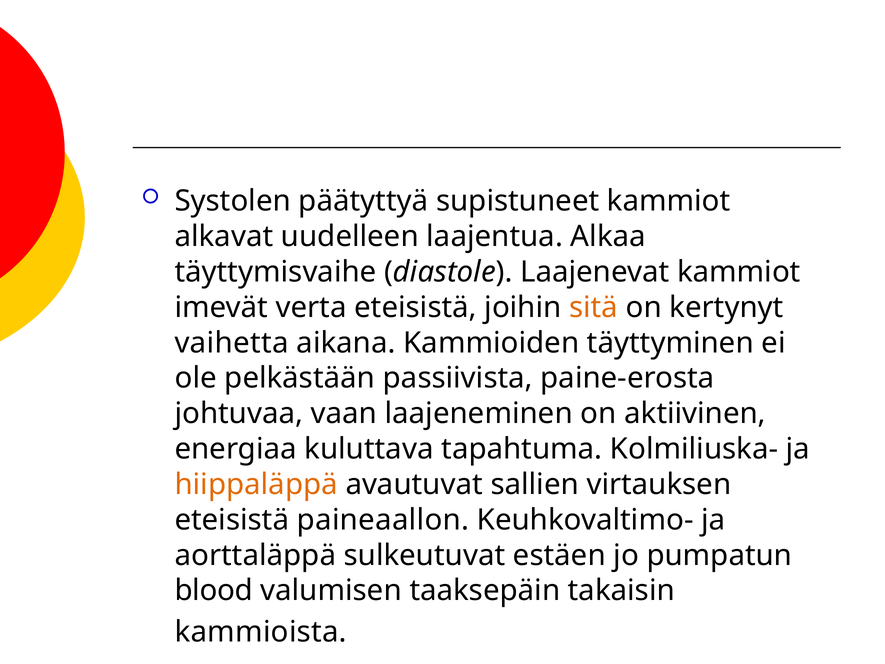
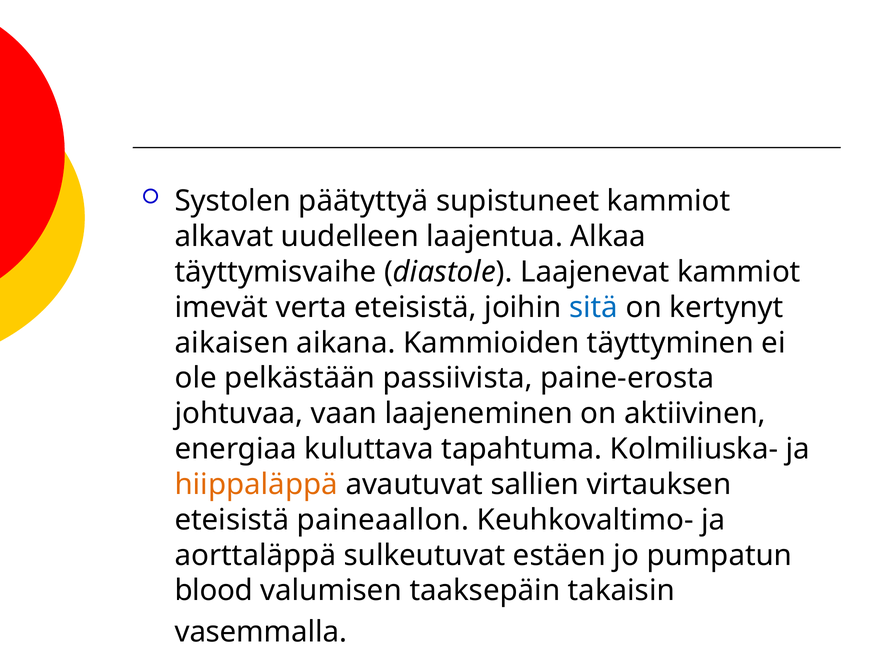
sitä colour: orange -> blue (594, 307)
vaihetta: vaihetta -> aikaisen (232, 343)
kammioista: kammioista -> vasemmalla (261, 632)
